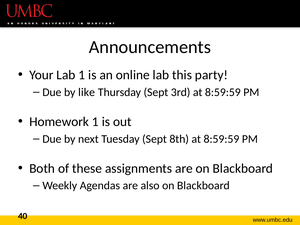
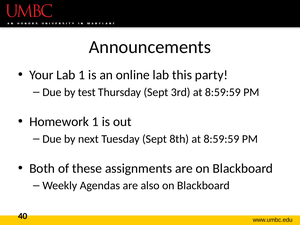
like: like -> test (87, 92)
